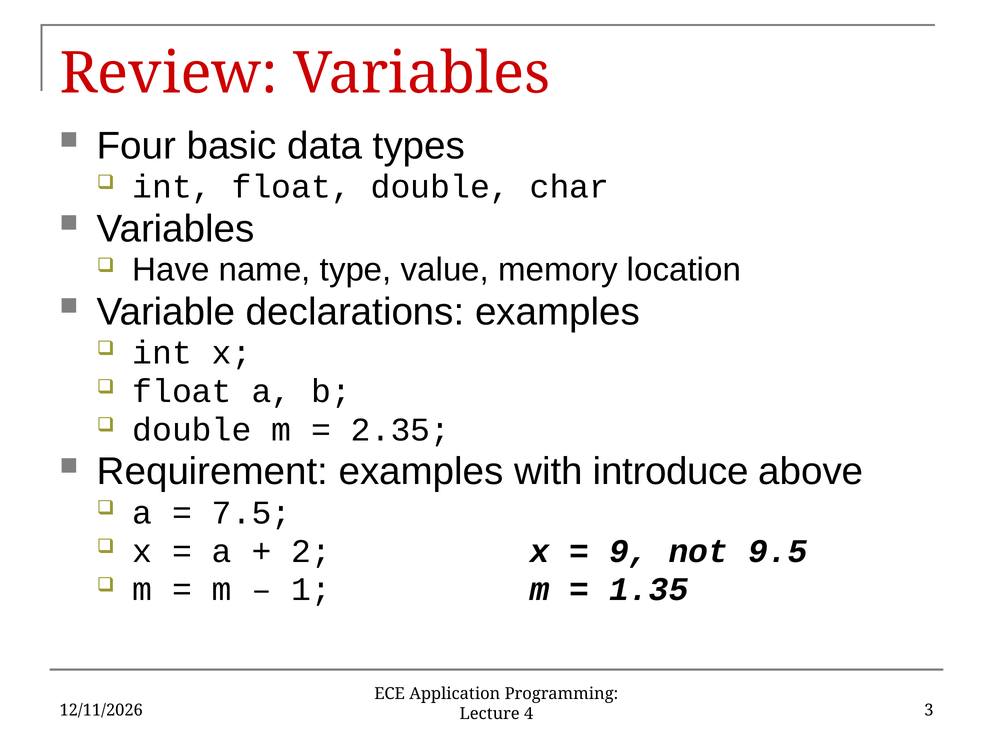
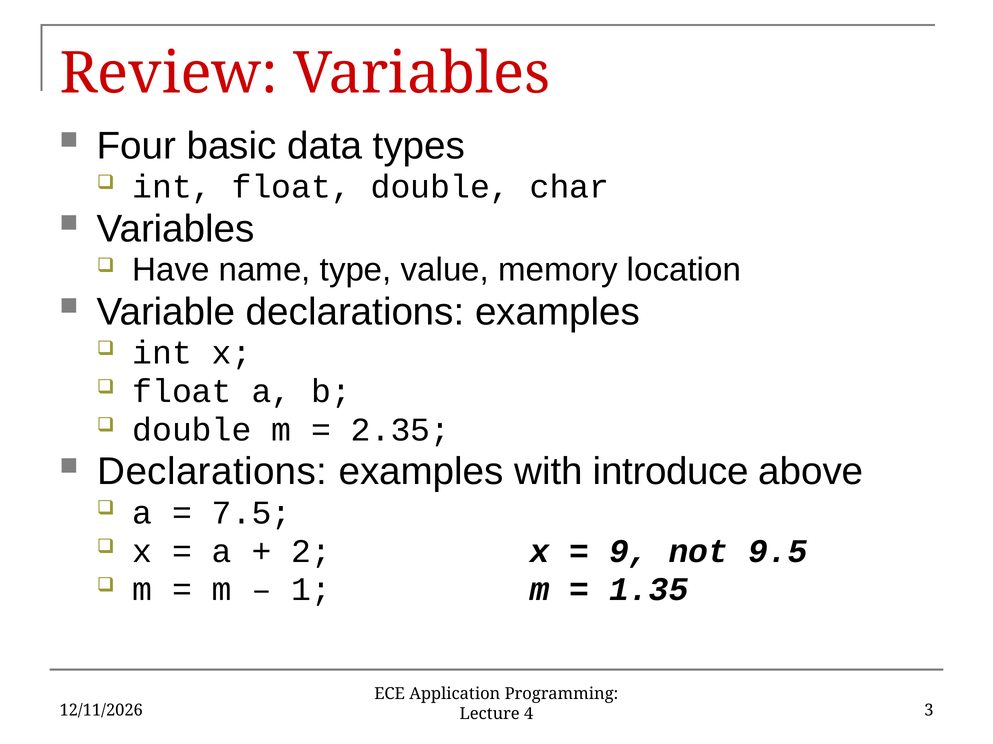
Requirement: Requirement -> Declarations (212, 472)
